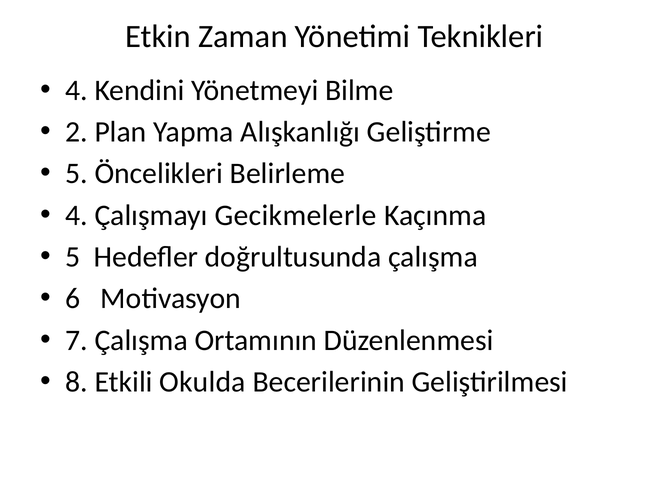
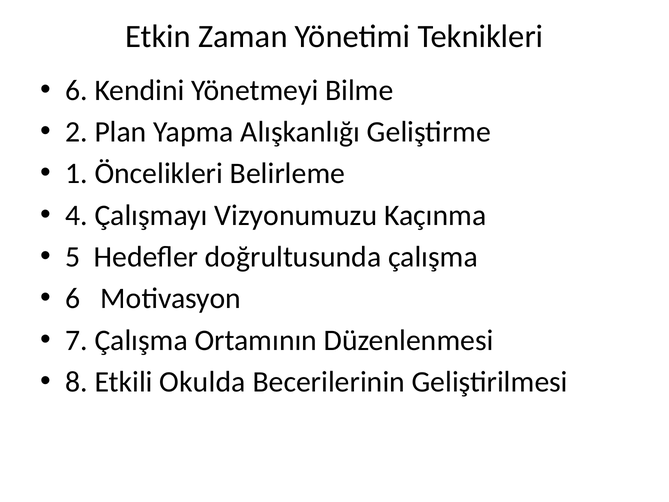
4: 4 -> 6 (77, 90)
5: 5 -> 1 (77, 174)
Gecikmelerle: Gecikmelerle -> Vizyonumuzu (296, 215)
